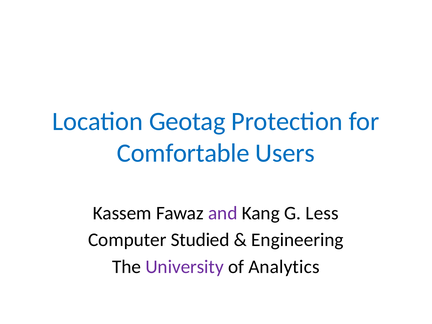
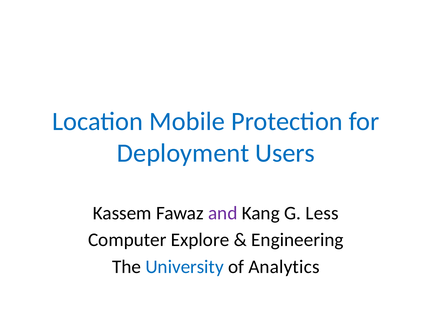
Geotag: Geotag -> Mobile (187, 121)
Comfortable: Comfortable -> Deployment (183, 153)
Studied: Studied -> Explore (200, 240)
University colour: purple -> blue (185, 267)
